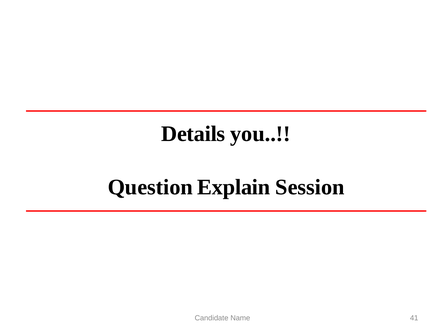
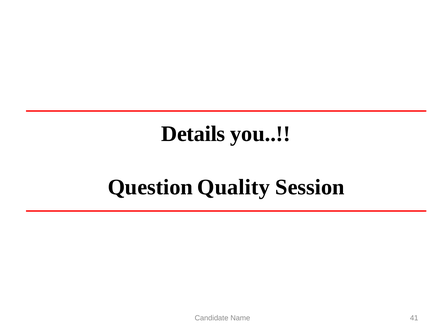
Explain: Explain -> Quality (234, 188)
